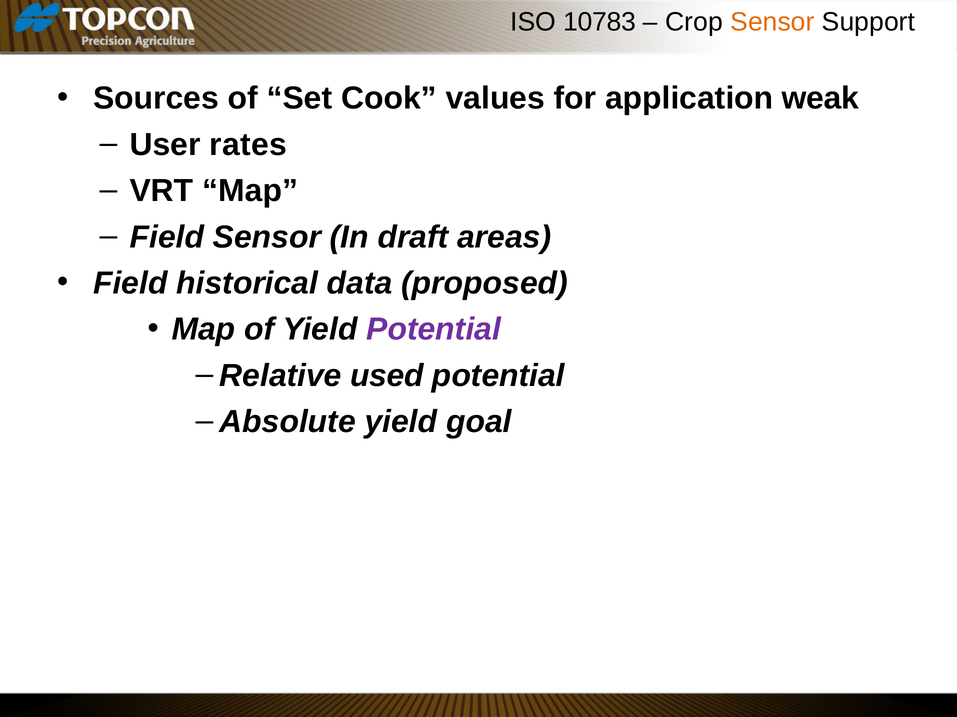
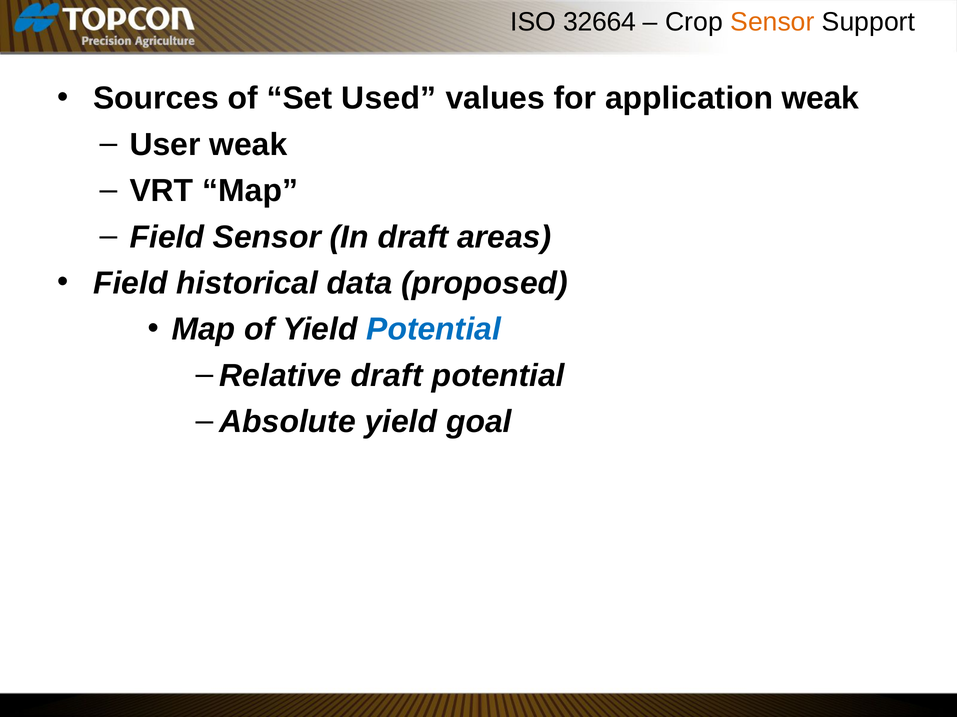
10783: 10783 -> 32664 (600, 22)
Cook: Cook -> Used (389, 98)
User rates: rates -> weak (248, 145)
Potential colour: purple -> blue (434, 330)
Relative used: used -> draft (387, 376)
